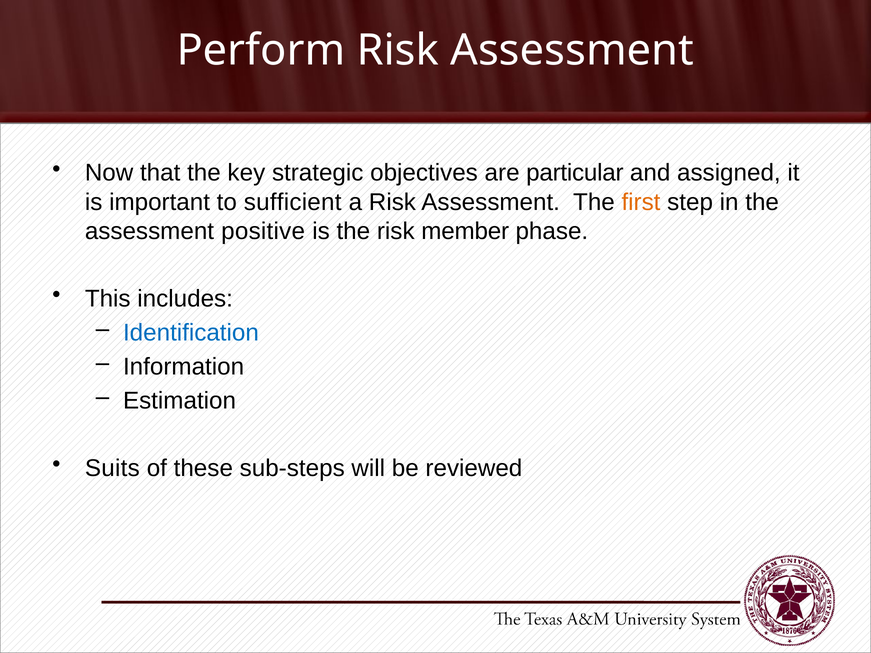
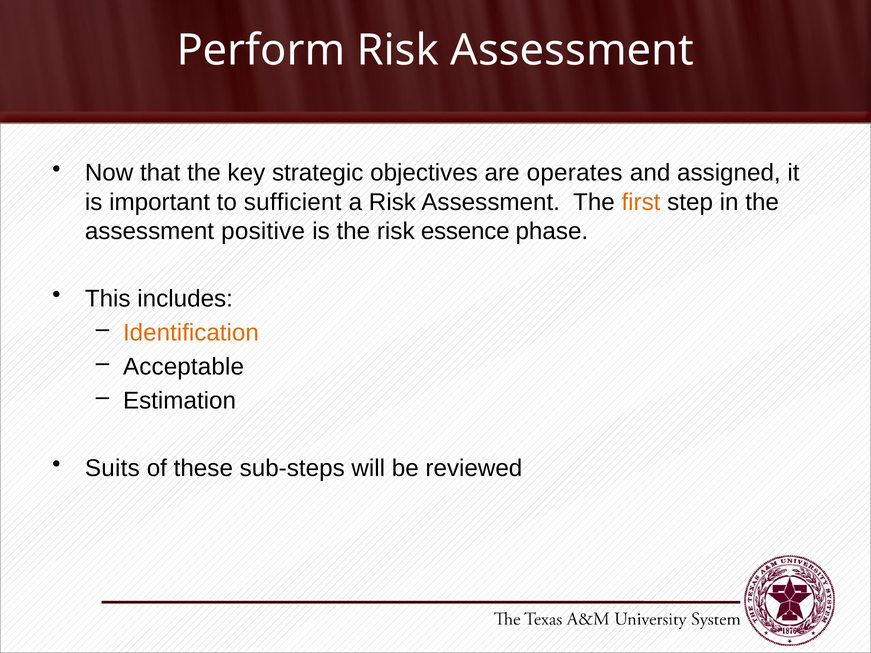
particular: particular -> operates (575, 173)
member: member -> essence (465, 231)
Identification colour: blue -> orange (191, 333)
Information: Information -> Acceptable (184, 367)
